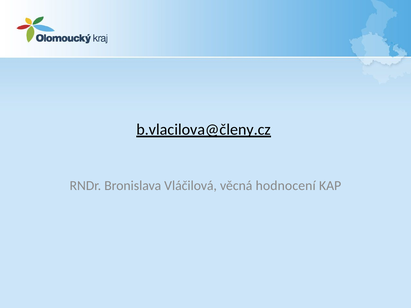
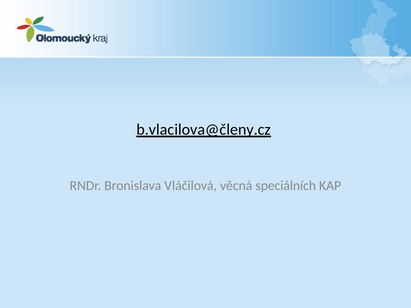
hodnocení: hodnocení -> speciálních (286, 186)
